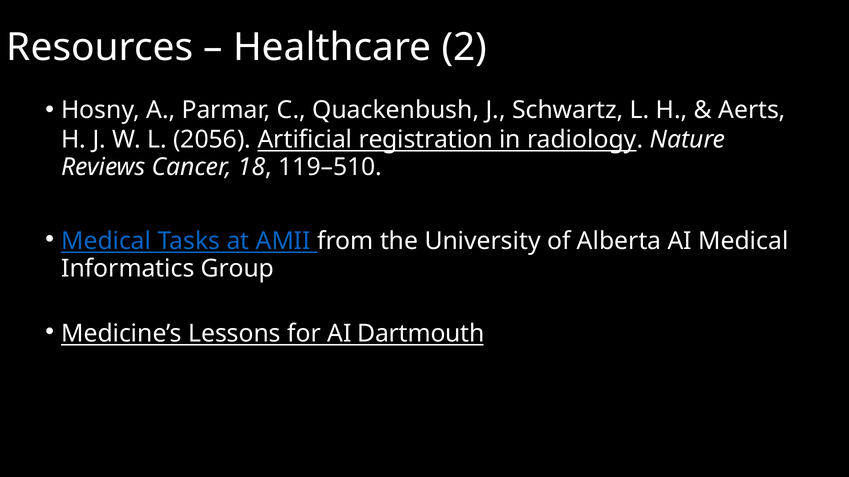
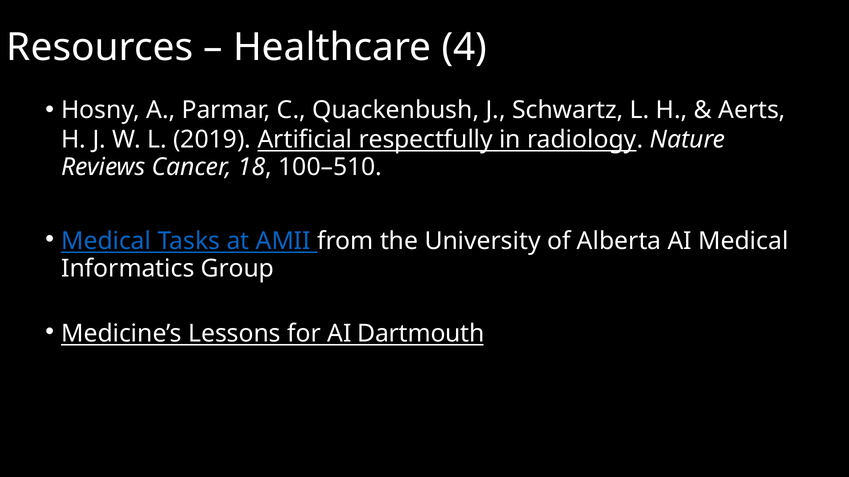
2: 2 -> 4 (464, 47)
2056: 2056 -> 2019 (212, 140)
registration: registration -> respectfully (426, 140)
119–510: 119–510 -> 100–510 (330, 167)
